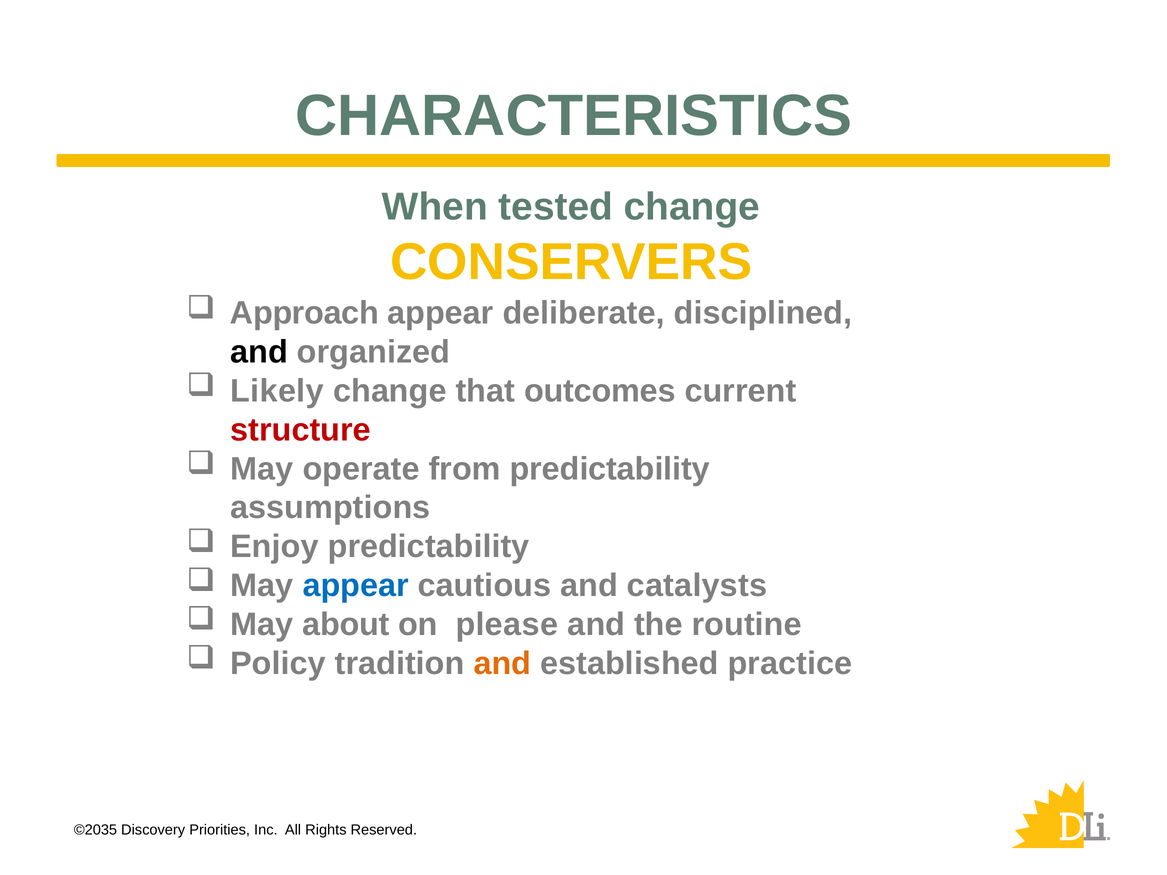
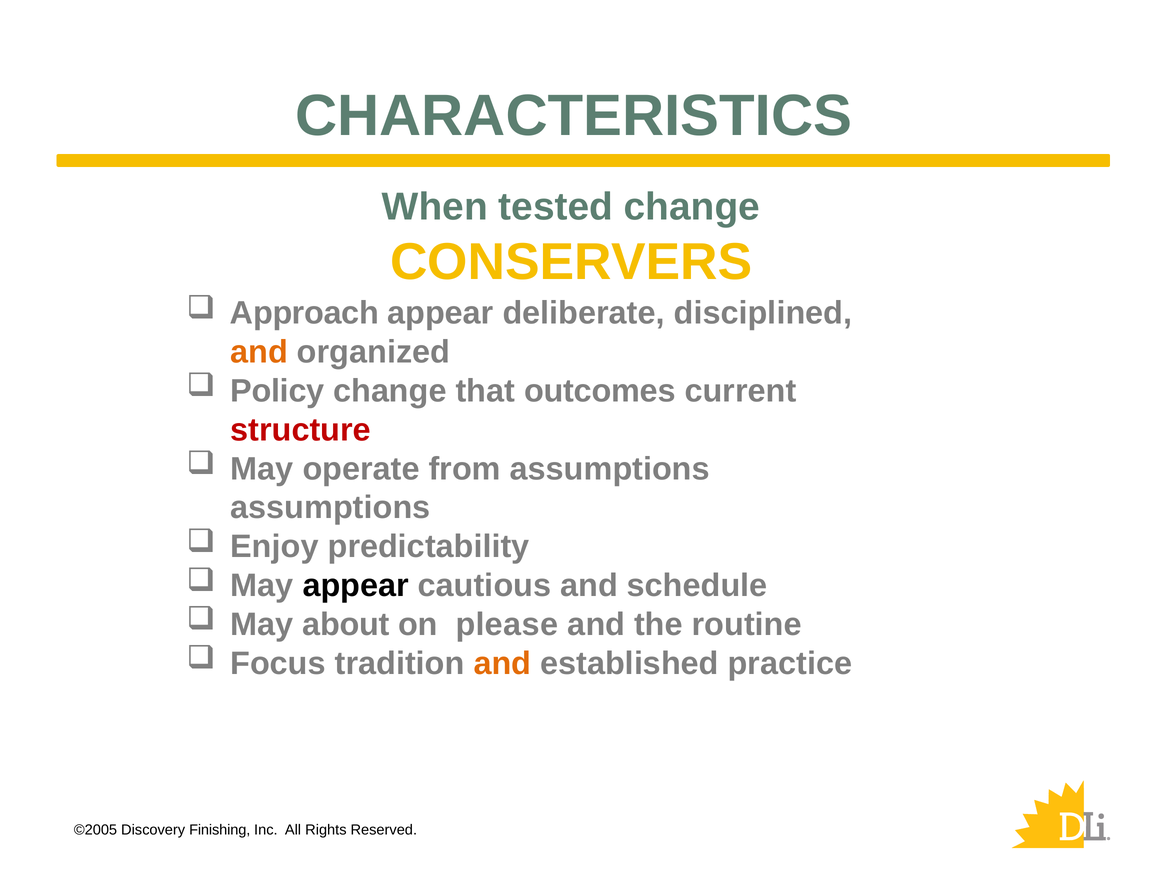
and colour: black -> orange (259, 352)
Likely: Likely -> Policy (277, 391)
from predictability: predictability -> assumptions (610, 469)
appear colour: blue -> black (356, 586)
catalysts: catalysts -> schedule (697, 586)
Policy: Policy -> Focus (278, 664)
©2035: ©2035 -> ©2005 (96, 830)
Priorities: Priorities -> Finishing (220, 830)
